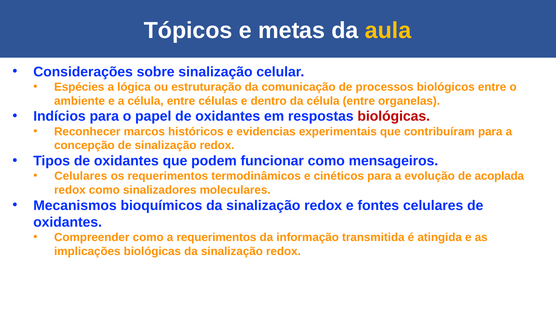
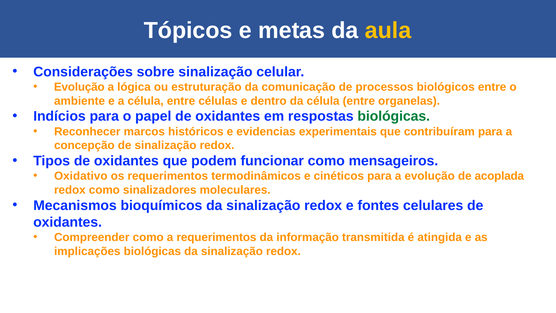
Espécies: Espécies -> Evolução (79, 87)
biológicas colour: red -> green (394, 116)
Celulares: Celulares -> Oxidativo (81, 176)
